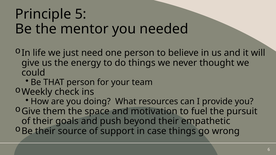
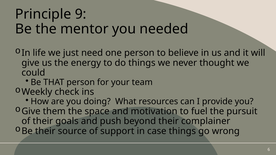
5: 5 -> 9 (81, 14)
empathetic: empathetic -> complainer (206, 121)
